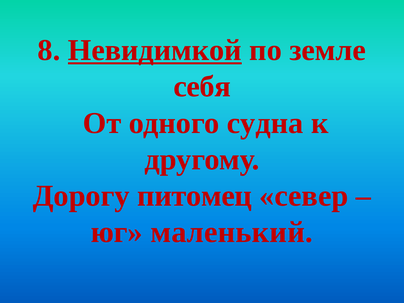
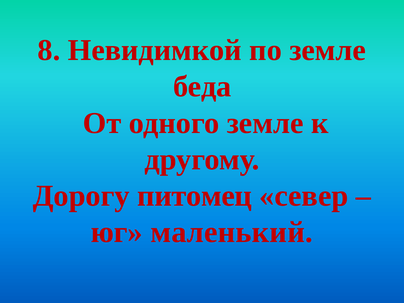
Невидимкой underline: present -> none (155, 50)
себя: себя -> беда (202, 87)
одного судна: судна -> земле (265, 123)
